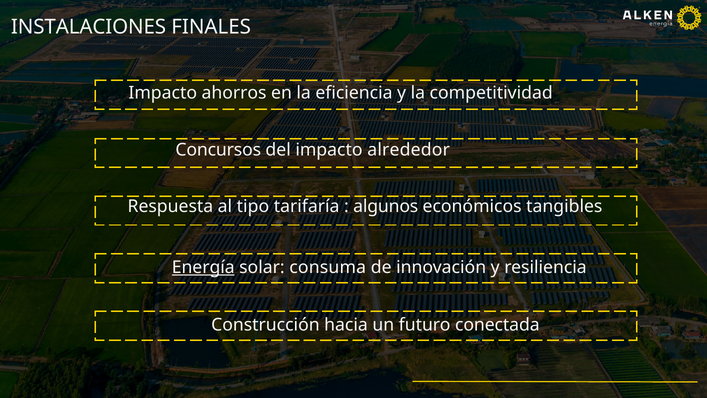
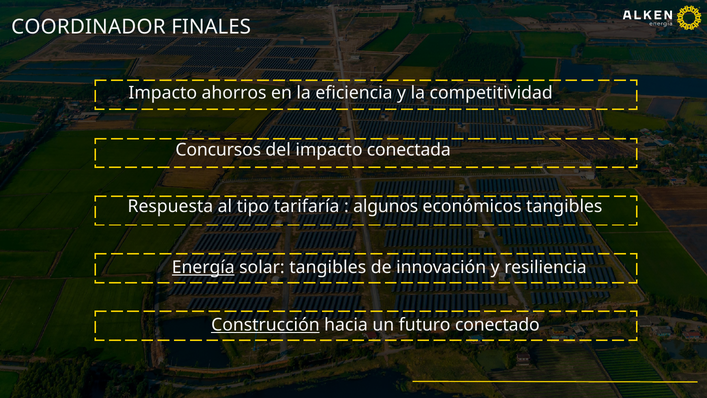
INSTALACIONES: INSTALACIONES -> COORDINADOR (88, 27)
alrededor: alrededor -> conectada (409, 150)
solar consuma: consuma -> tangibles (328, 267)
Construcción underline: none -> present (265, 325)
conectada: conectada -> conectado (497, 325)
